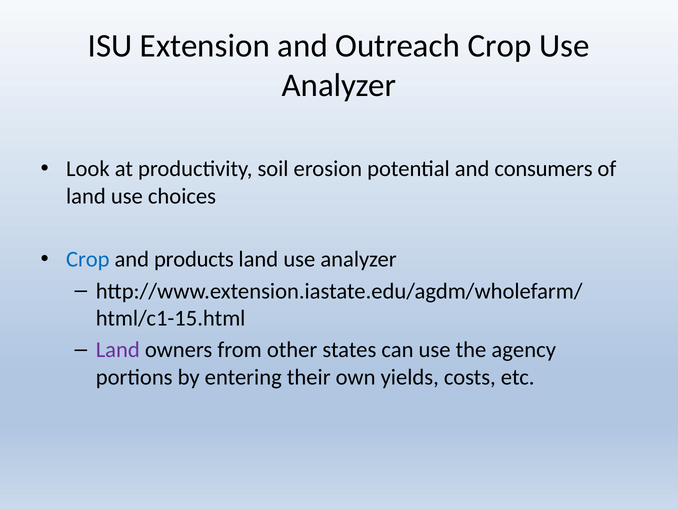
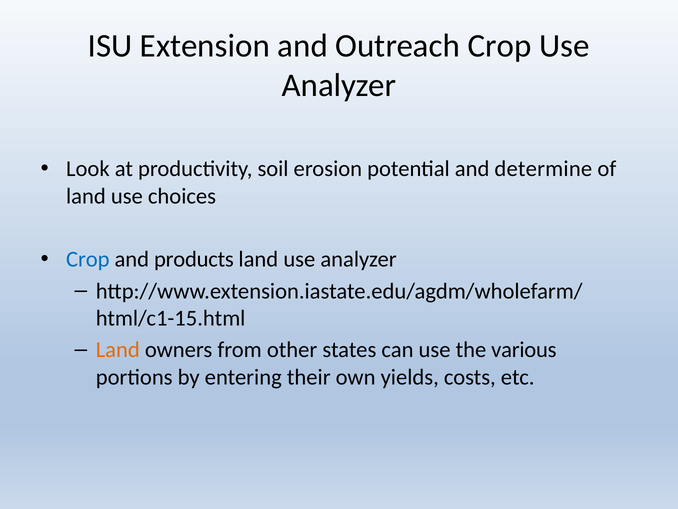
consumers: consumers -> determine (543, 169)
Land colour: purple -> orange (118, 350)
agency: agency -> various (524, 350)
